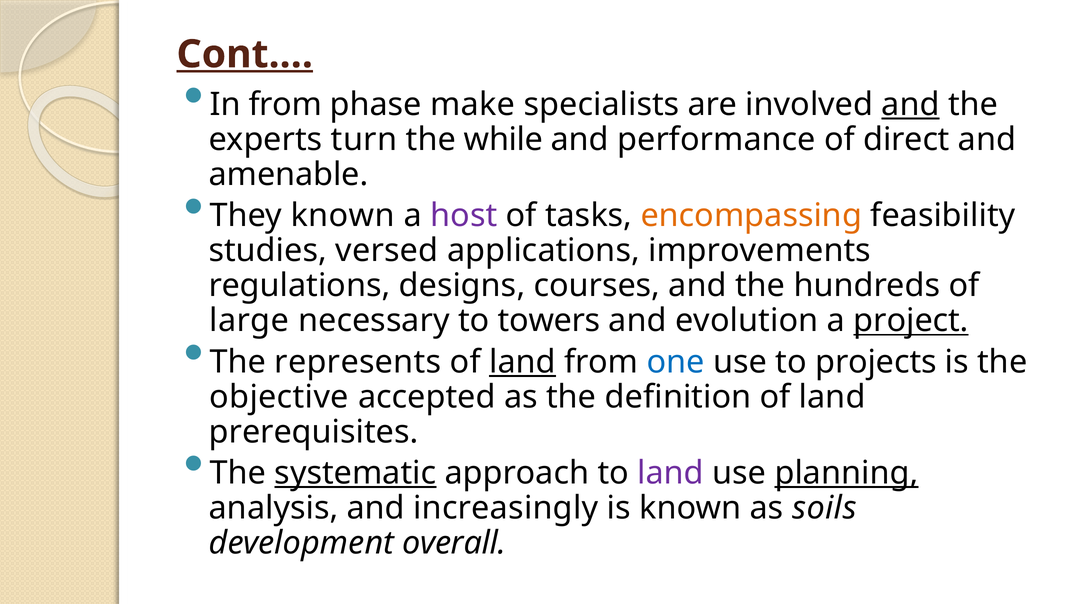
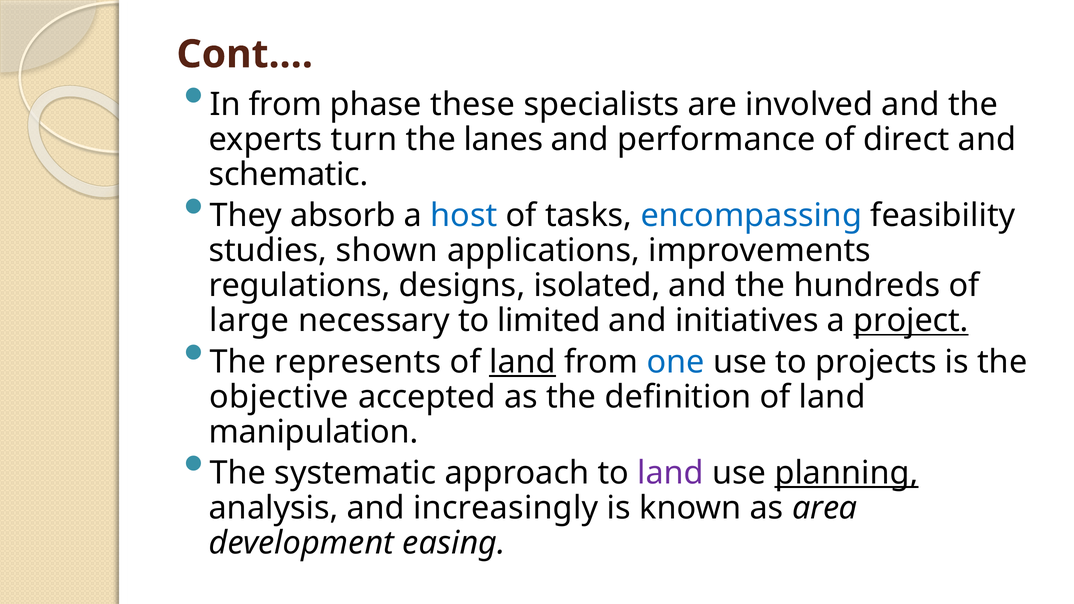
Cont.… underline: present -> none (245, 54)
make: make -> these (473, 105)
and underline: present -> none (911, 105)
while: while -> lanes (503, 140)
amenable: amenable -> schematic (289, 175)
They known: known -> absorb (343, 216)
host colour: purple -> blue (464, 216)
encompassing colour: orange -> blue (751, 216)
versed: versed -> shown (387, 251)
courses: courses -> isolated (597, 286)
towers: towers -> limited (549, 321)
evolution: evolution -> initiatives (747, 321)
prerequisites: prerequisites -> manipulation (314, 432)
systematic underline: present -> none (355, 473)
soils: soils -> area (825, 508)
overall: overall -> easing (454, 543)
